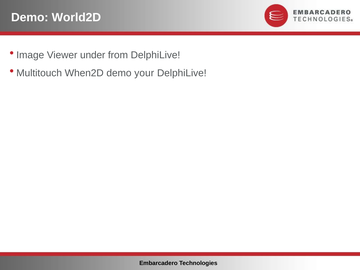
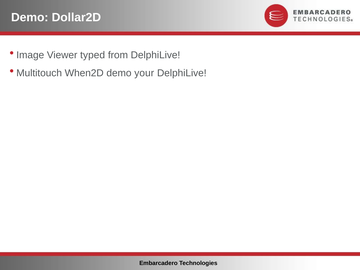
World2D: World2D -> Dollar2D (76, 17)
under: under -> typed (93, 55)
